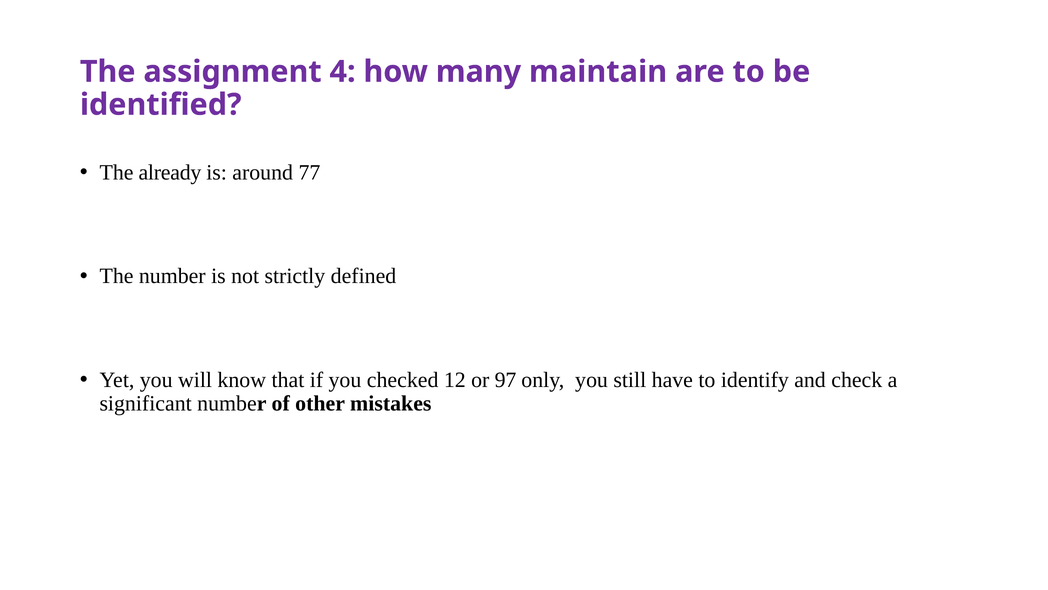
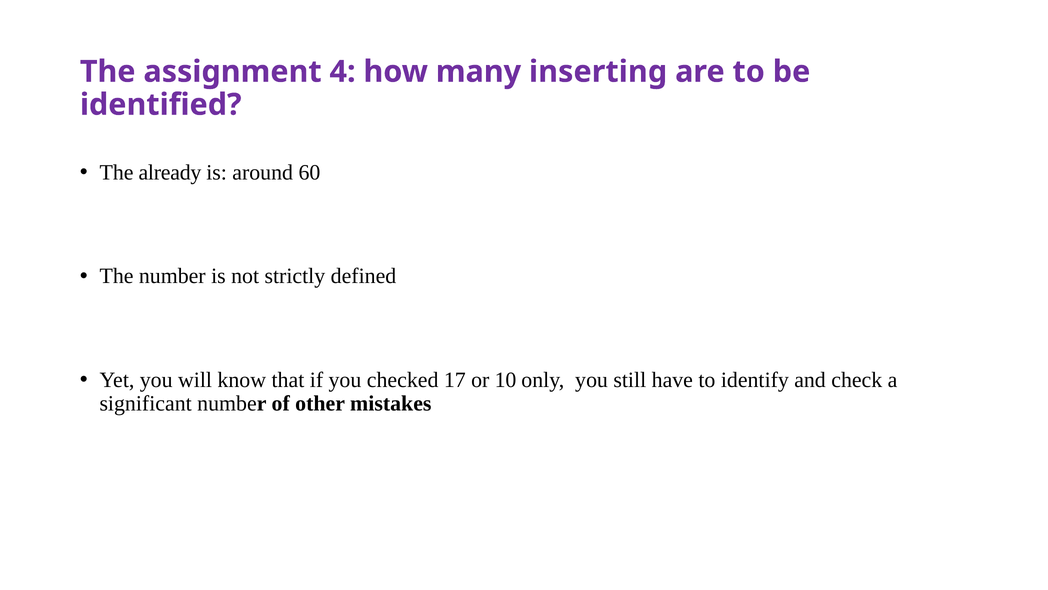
maintain: maintain -> inserting (598, 72)
77: 77 -> 60 (309, 173)
12: 12 -> 17 (455, 380)
97: 97 -> 10 (506, 380)
